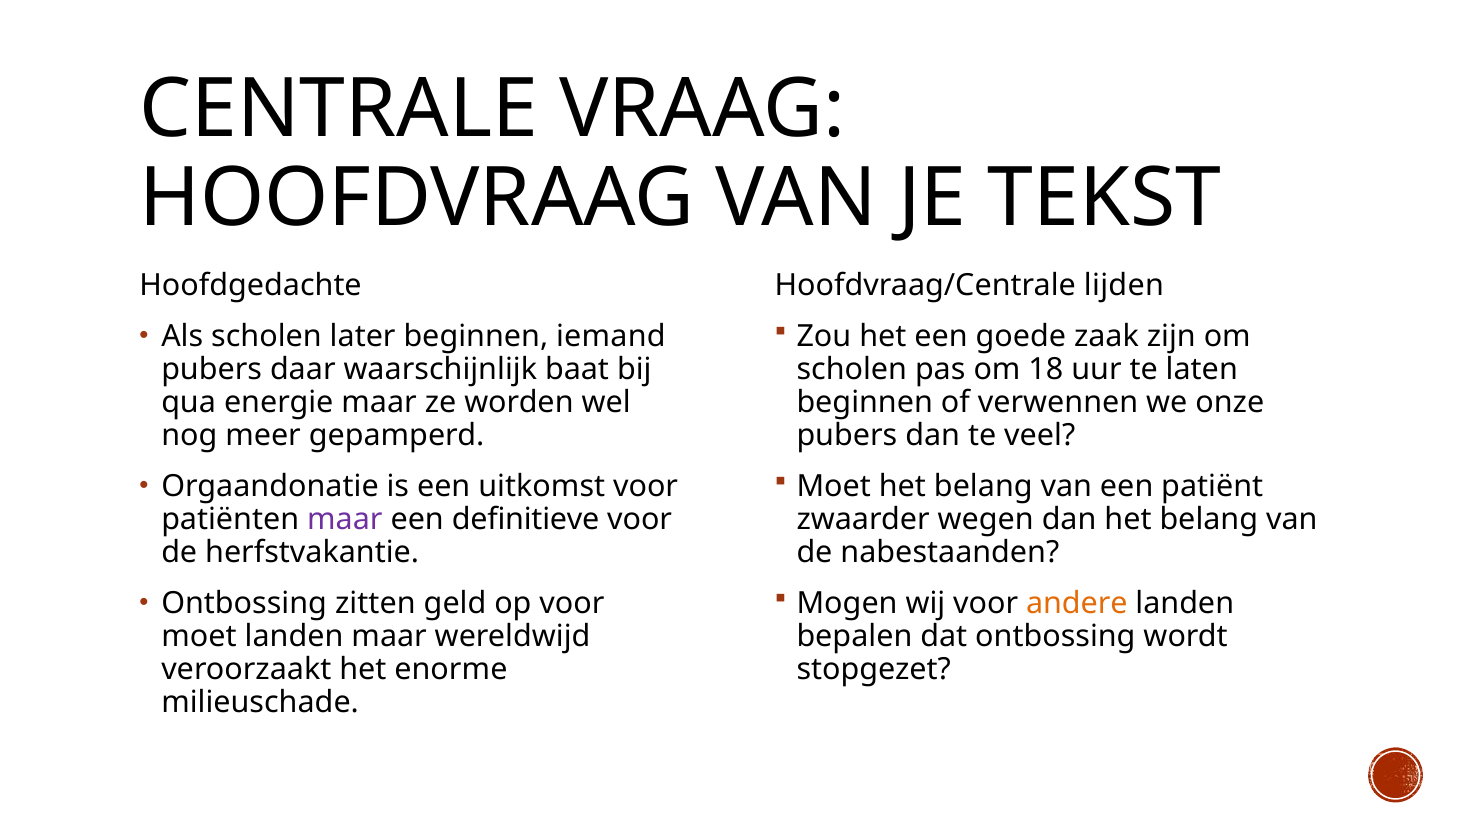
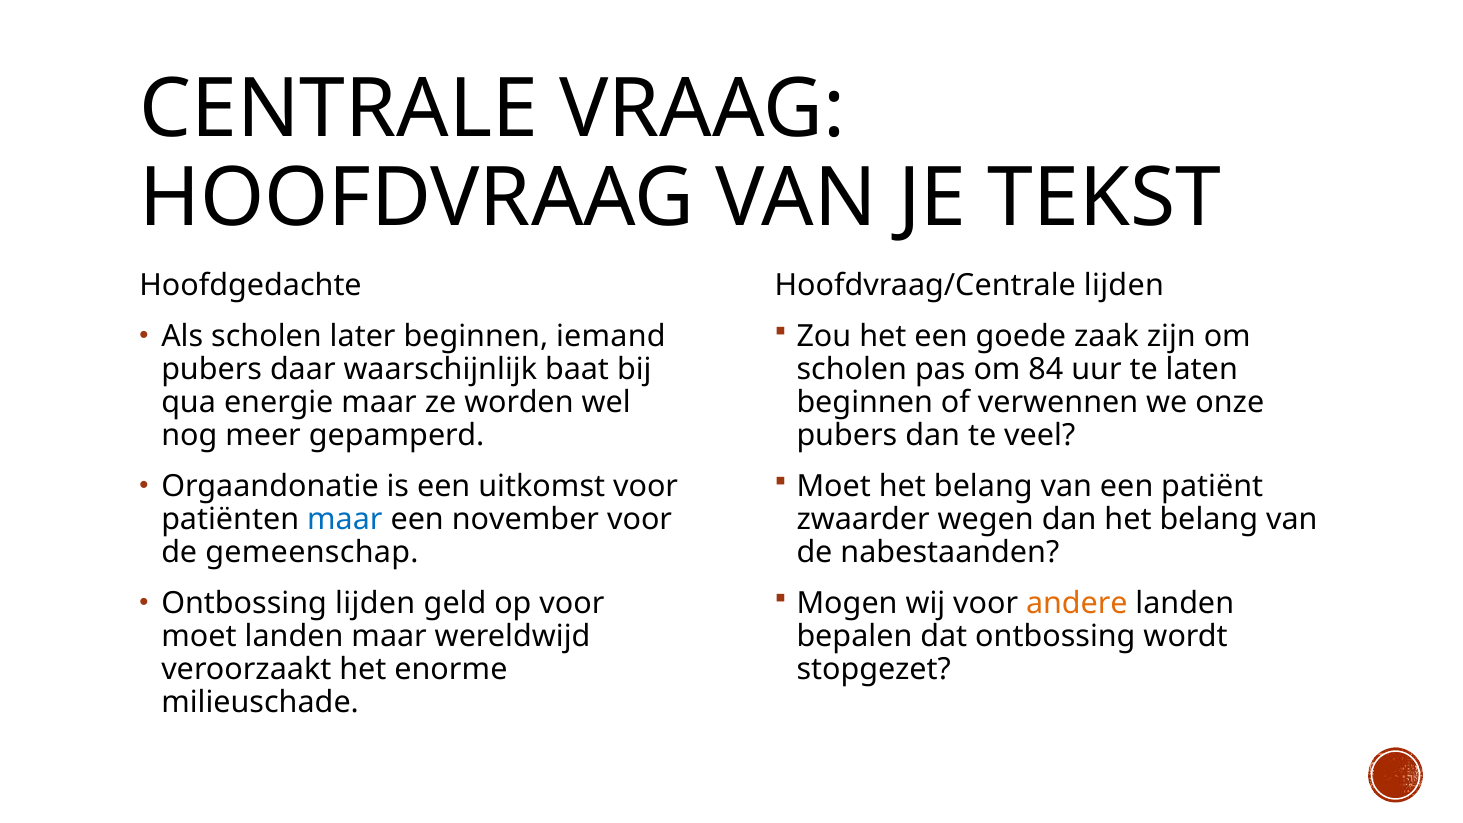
18: 18 -> 84 (1046, 369)
maar colour: purple -> blue (345, 519)
definitieve: definitieve -> november (525, 519)
herfstvakantie: herfstvakantie -> gemeenschap (312, 552)
Ontbossing zitten: zitten -> lijden (375, 603)
